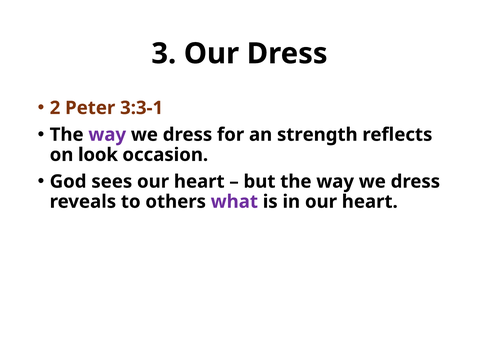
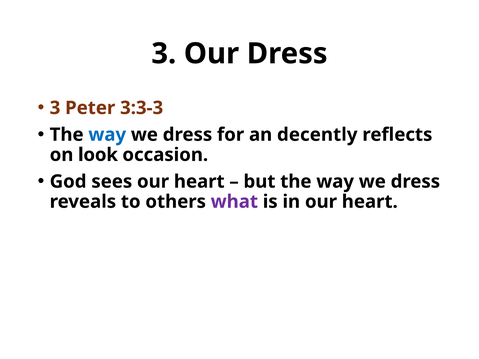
2: 2 -> 3 (55, 108)
3:3-1: 3:3-1 -> 3:3-3 (142, 108)
way colour: purple -> blue (107, 135)
strength: strength -> decently (317, 135)
